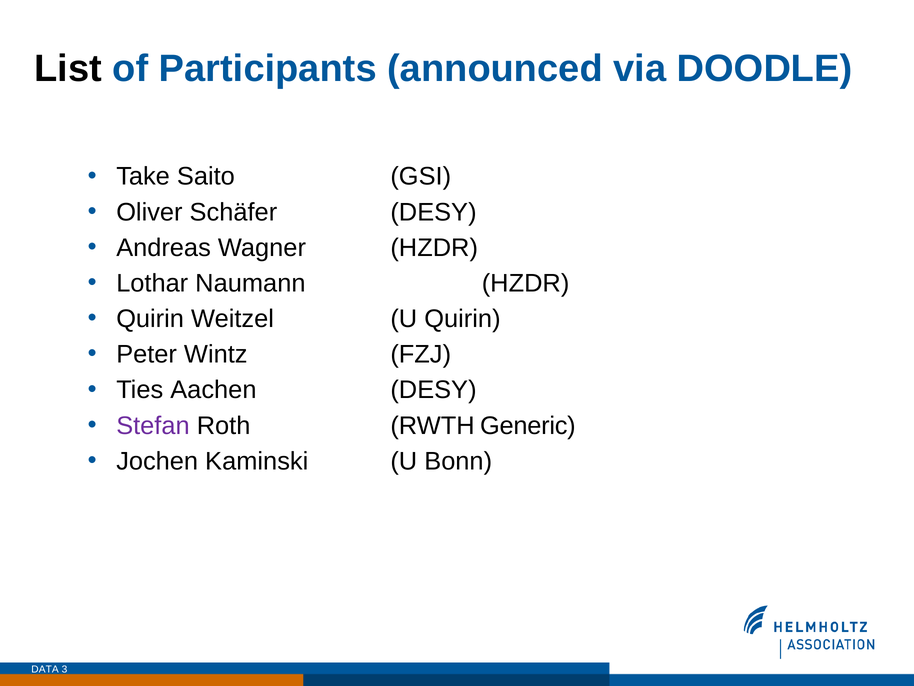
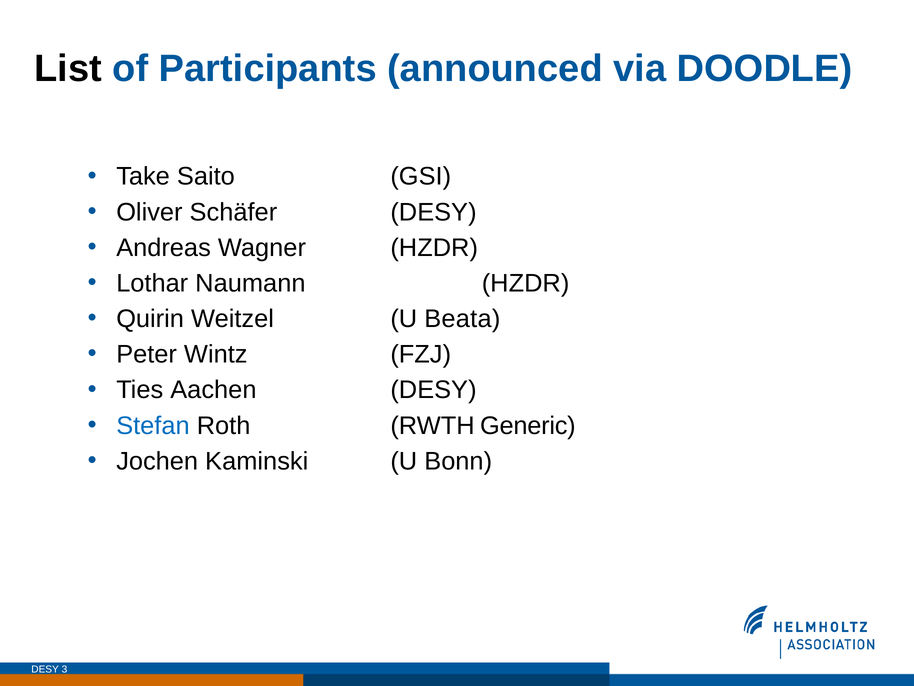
U Quirin: Quirin -> Beata (462, 319)
Stefan colour: purple -> blue (153, 425)
DATA: DATA -> DESY (45, 669)
